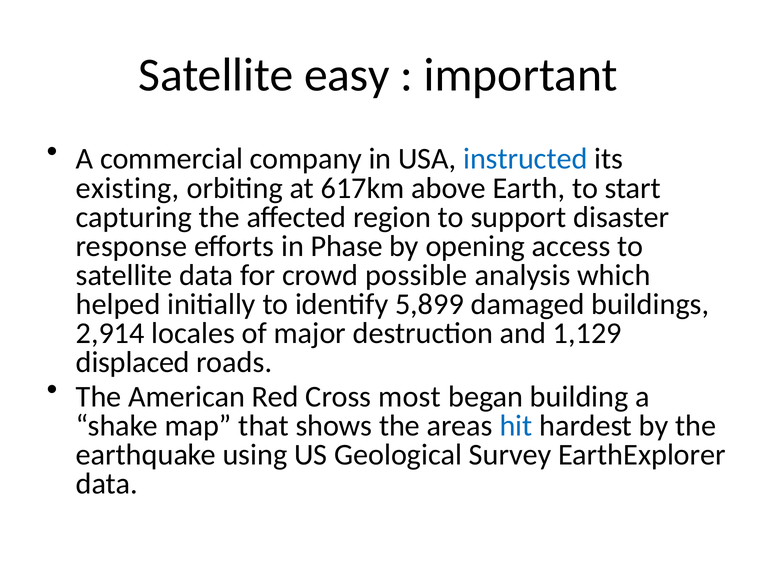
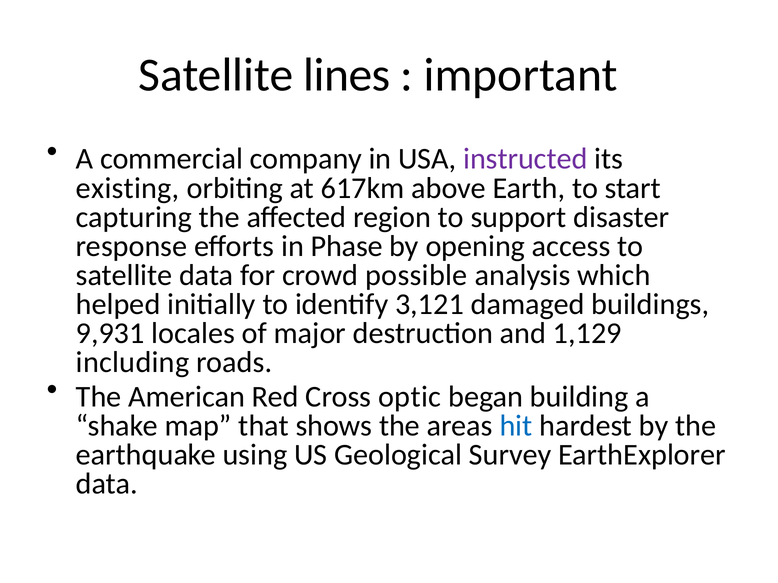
easy: easy -> lines (347, 75)
instructed colour: blue -> purple (525, 159)
5,899: 5,899 -> 3,121 (430, 304)
2,914: 2,914 -> 9,931 (110, 334)
displaced: displaced -> including (133, 363)
most: most -> optic (410, 397)
